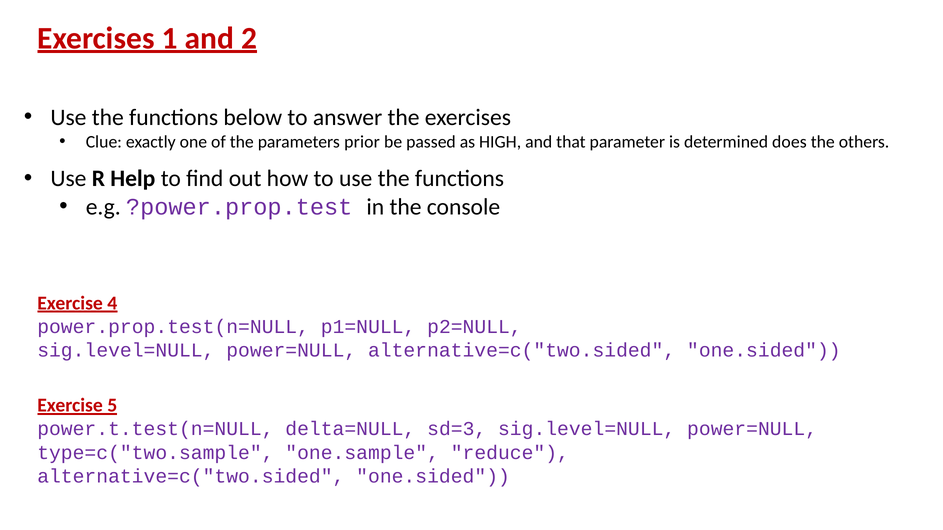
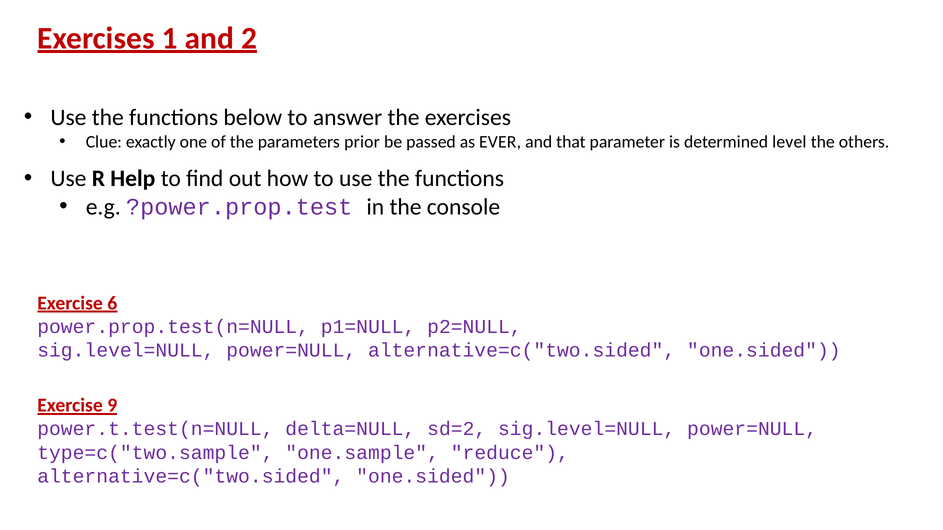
HIGH: HIGH -> EVER (500, 142)
does: does -> level (789, 142)
4: 4 -> 6 (112, 303)
5: 5 -> 9 (112, 406)
sd=3: sd=3 -> sd=2 (457, 429)
